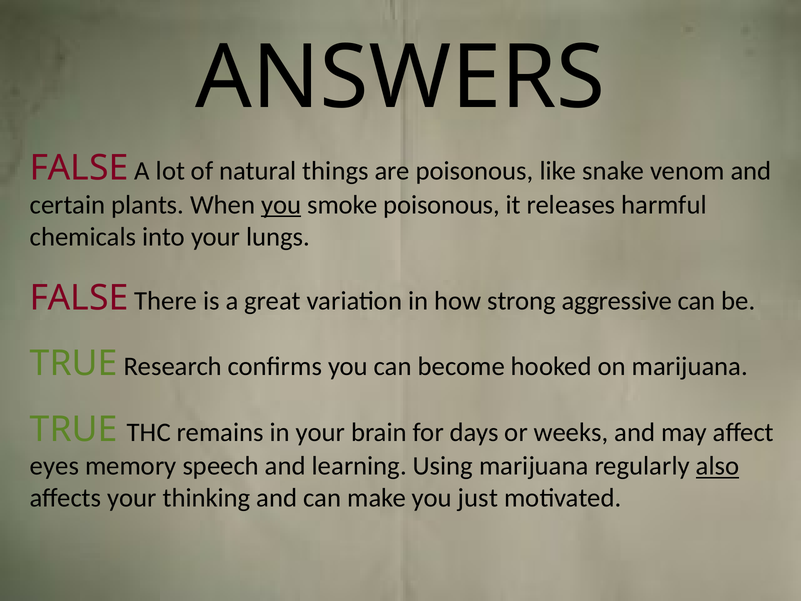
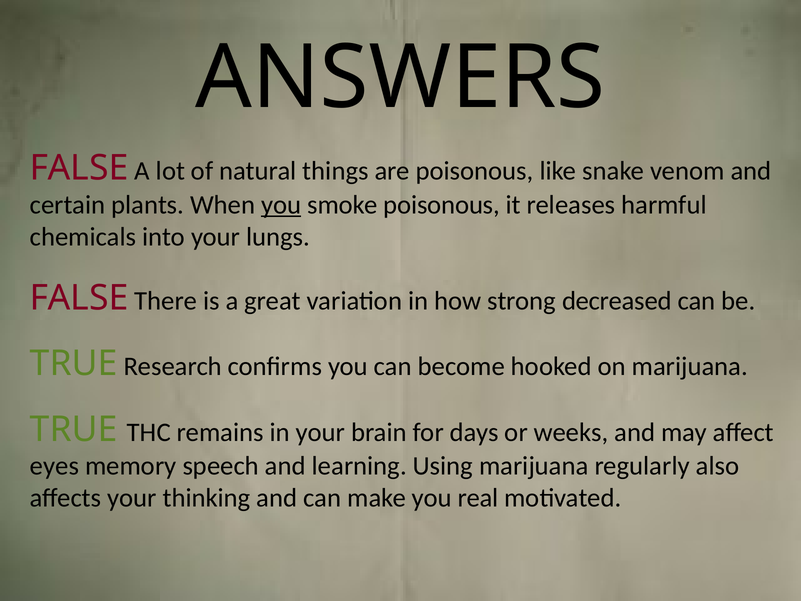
aggressive: aggressive -> decreased (617, 301)
also underline: present -> none (717, 466)
just: just -> real (478, 498)
